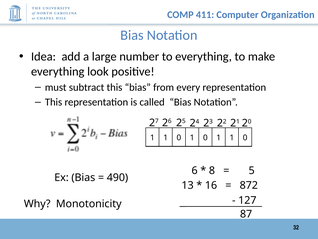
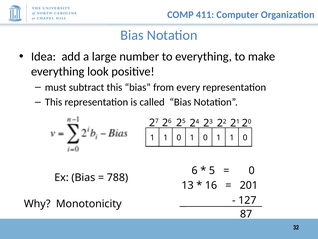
8: 8 -> 5 (212, 170)
5: 5 -> 0 (252, 170)
490: 490 -> 788 (117, 177)
872: 872 -> 201 (249, 185)
